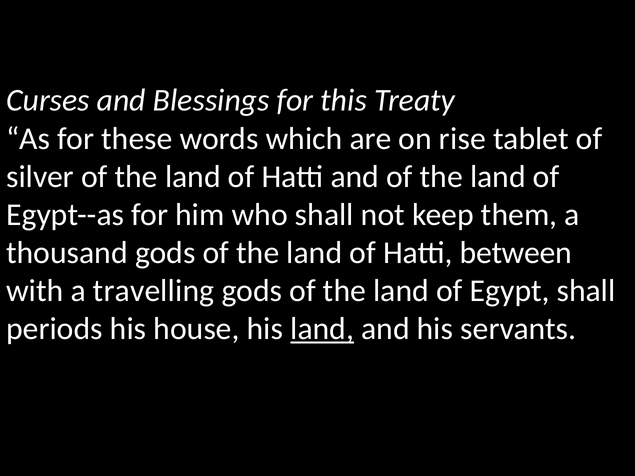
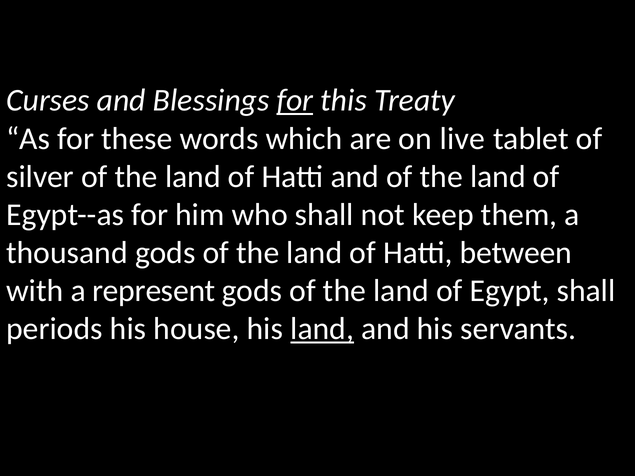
for underline: none -> present (295, 101)
rise: rise -> live (462, 139)
travelling: travelling -> represent (154, 291)
